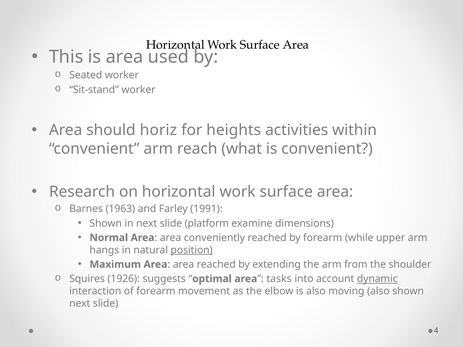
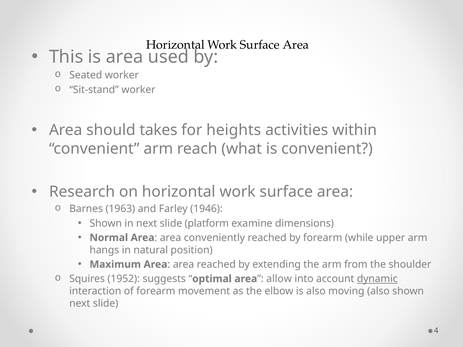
horiz: horiz -> takes (159, 130)
1991: 1991 -> 1946 (206, 209)
position underline: present -> none (192, 250)
1926: 1926 -> 1952 (124, 279)
tasks: tasks -> allow (279, 279)
